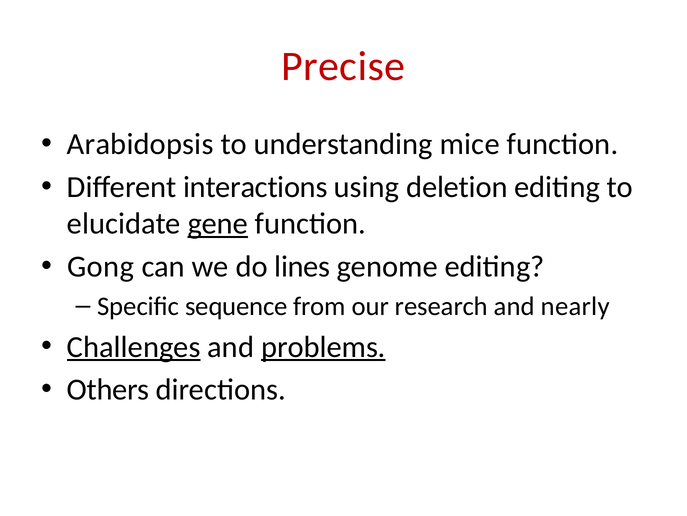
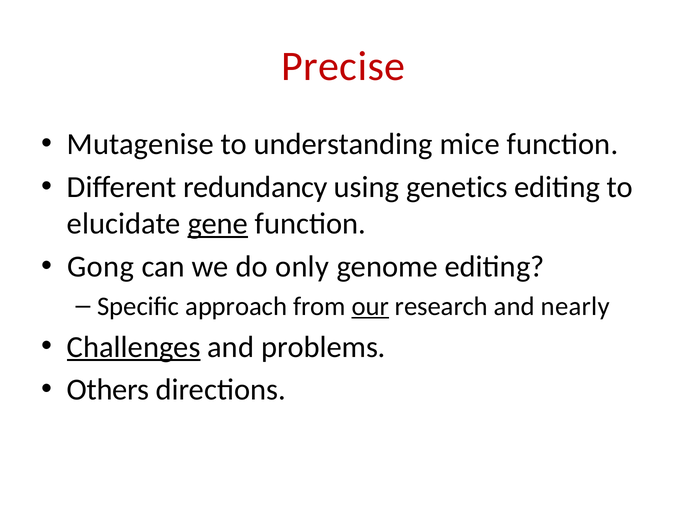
Arabidopsis: Arabidopsis -> Mutagenise (140, 144)
interactions: interactions -> redundancy (255, 187)
deletion: deletion -> genetics (457, 187)
lines: lines -> only (302, 266)
sequence: sequence -> approach (236, 306)
our underline: none -> present (370, 306)
problems underline: present -> none (323, 346)
